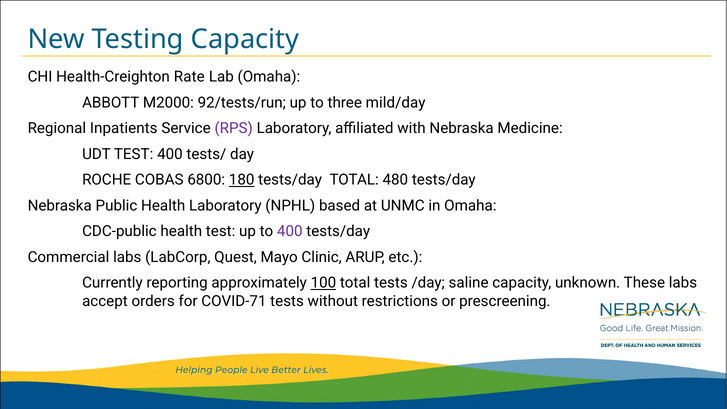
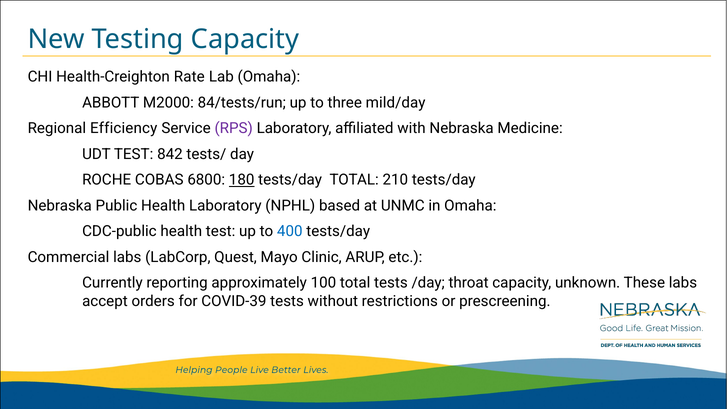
92/tests/run: 92/tests/run -> 84/tests/run (242, 103)
Inpatients: Inpatients -> Efficiency (124, 128)
TEST 400: 400 -> 842 (170, 154)
480: 480 -> 210 (395, 180)
400 colour: purple -> blue (290, 231)
100 underline: present -> none (323, 283)
saline: saline -> throat (469, 283)
COVID-71: COVID-71 -> COVID-39 (234, 301)
